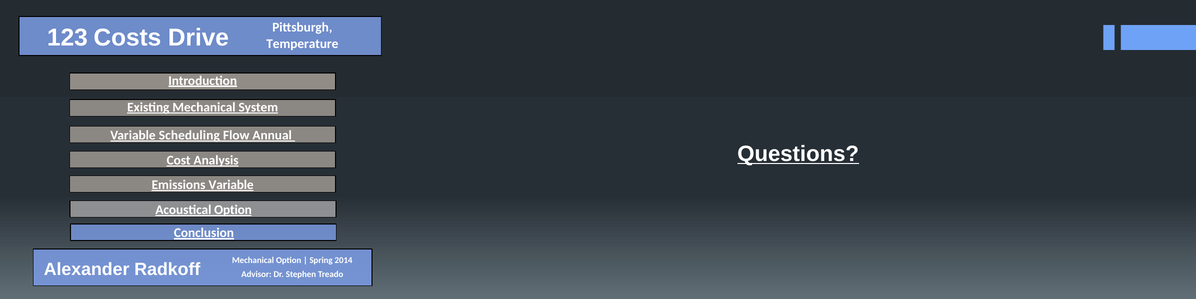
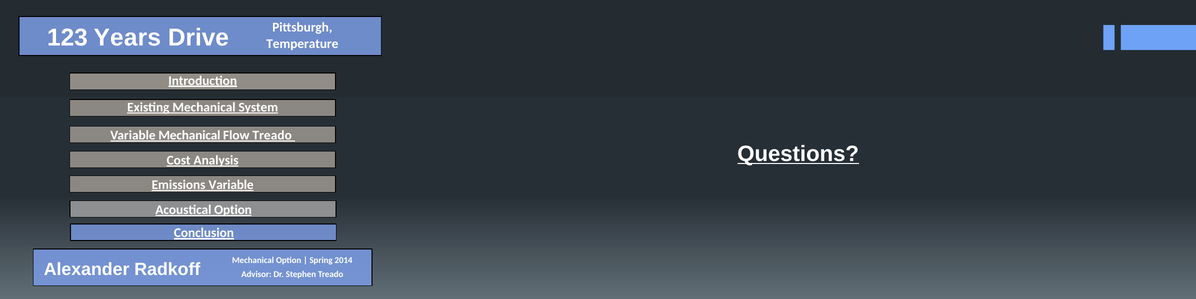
Costs: Costs -> Years (127, 38)
Variable Scheduling: Scheduling -> Mechanical (189, 135)
Flow Annual: Annual -> Treado (272, 135)
